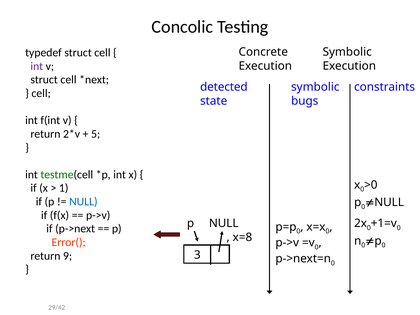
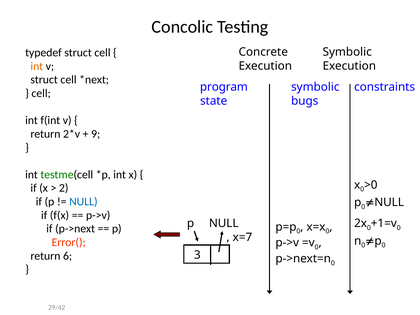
int colour: purple -> orange (37, 66)
detected: detected -> program (224, 87)
5: 5 -> 9 (96, 134)
1: 1 -> 2 (64, 188)
x=8: x=8 -> x=7 (242, 237)
9: 9 -> 6 (68, 256)
